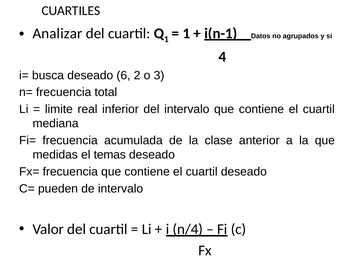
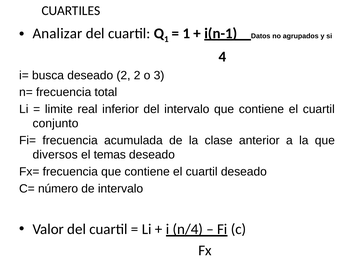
deseado 6: 6 -> 2 (123, 75)
mediana: mediana -> conjunto (56, 124)
medidas: medidas -> diversos (55, 155)
pueden: pueden -> número (58, 189)
